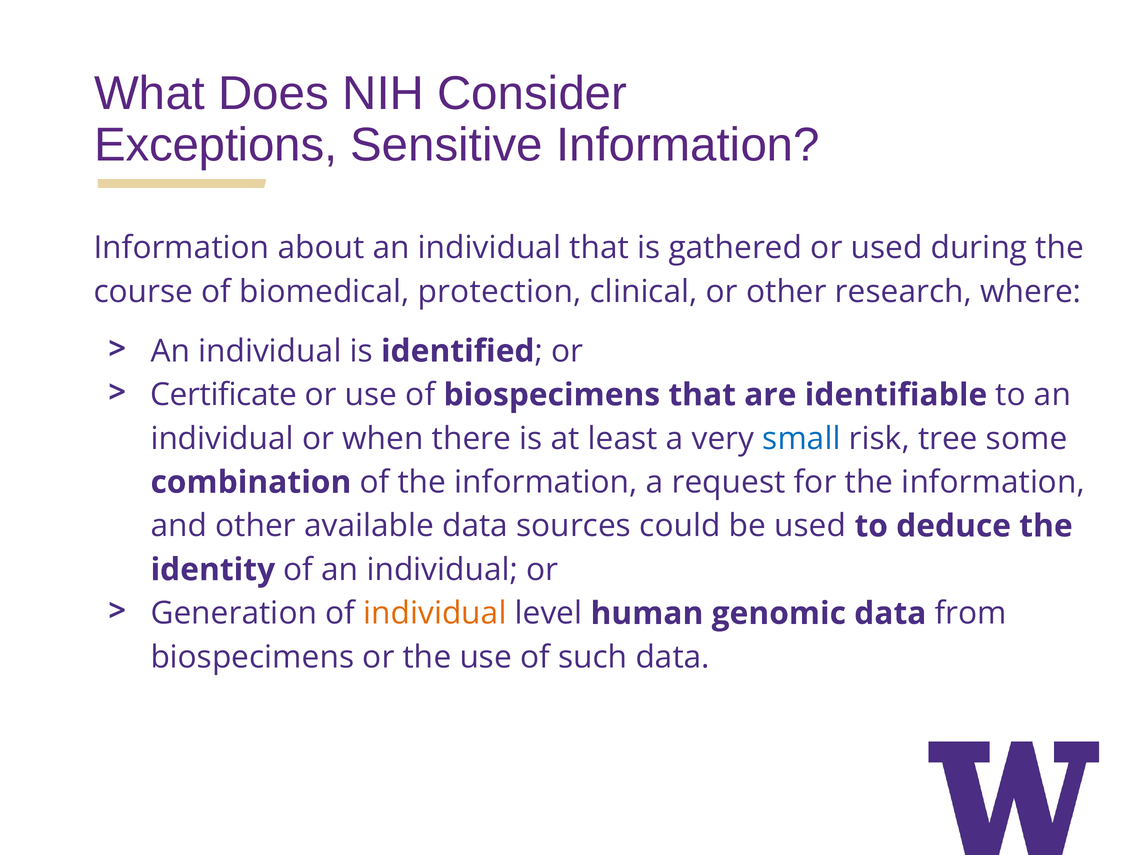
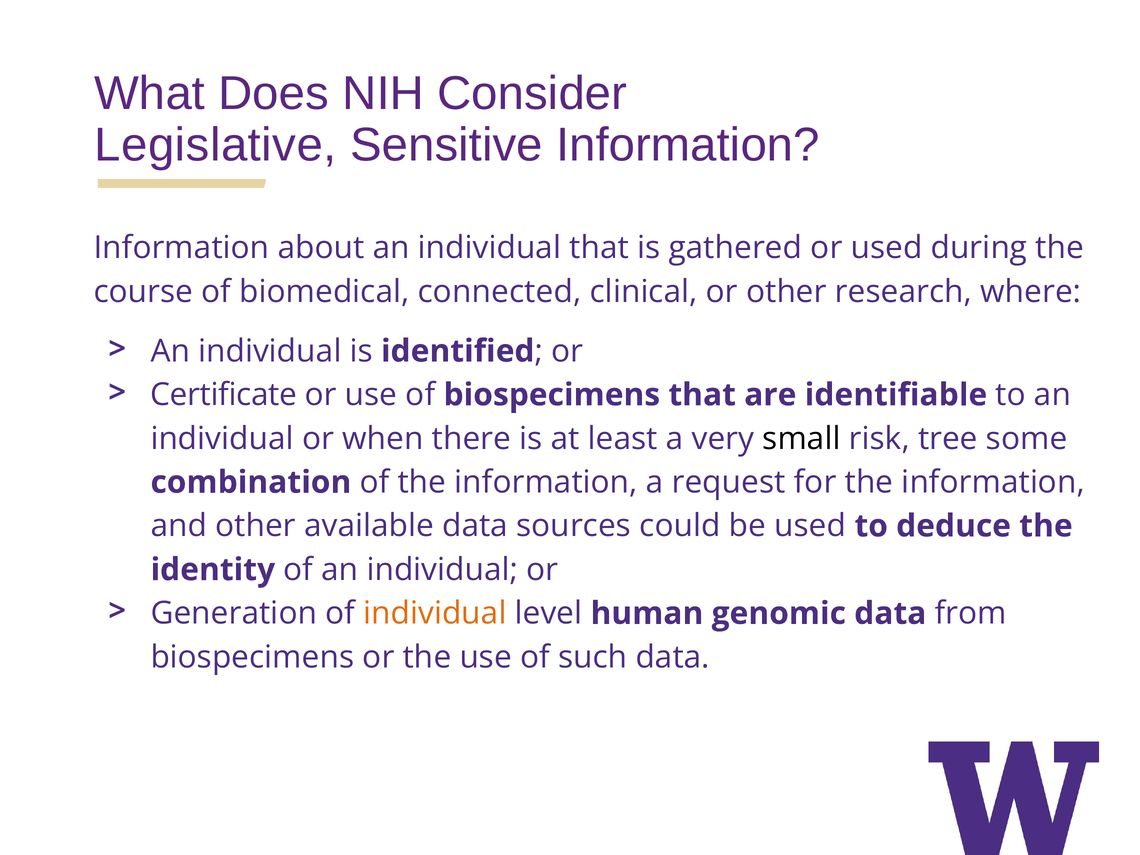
Exceptions: Exceptions -> Legislative (215, 145)
protection: protection -> connected (500, 292)
small colour: blue -> black (802, 439)
